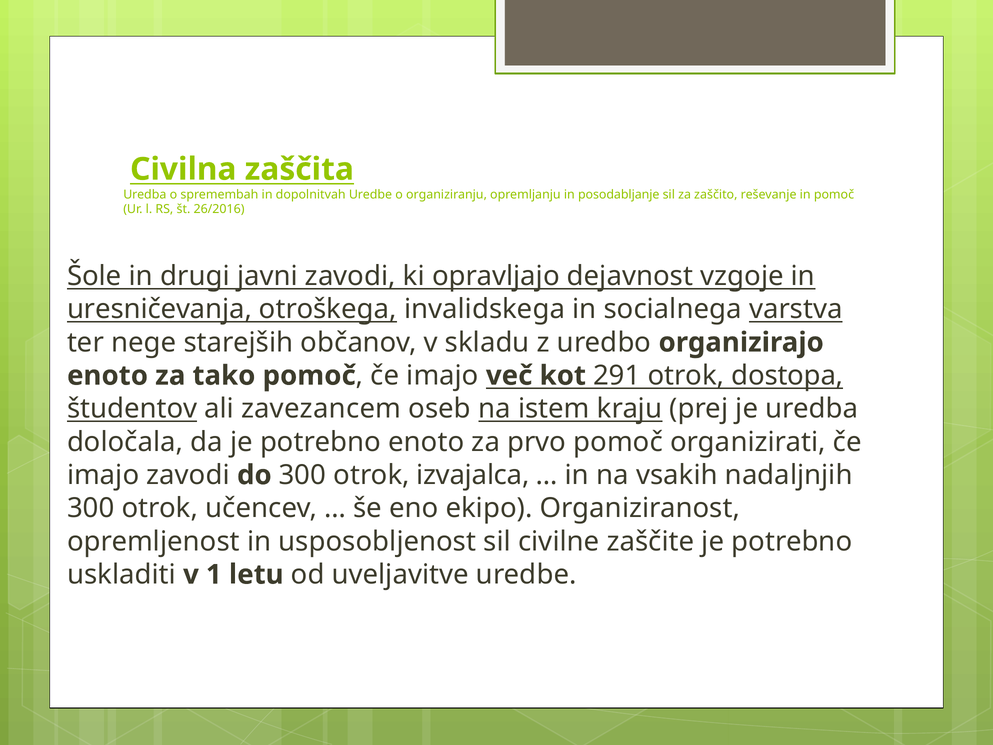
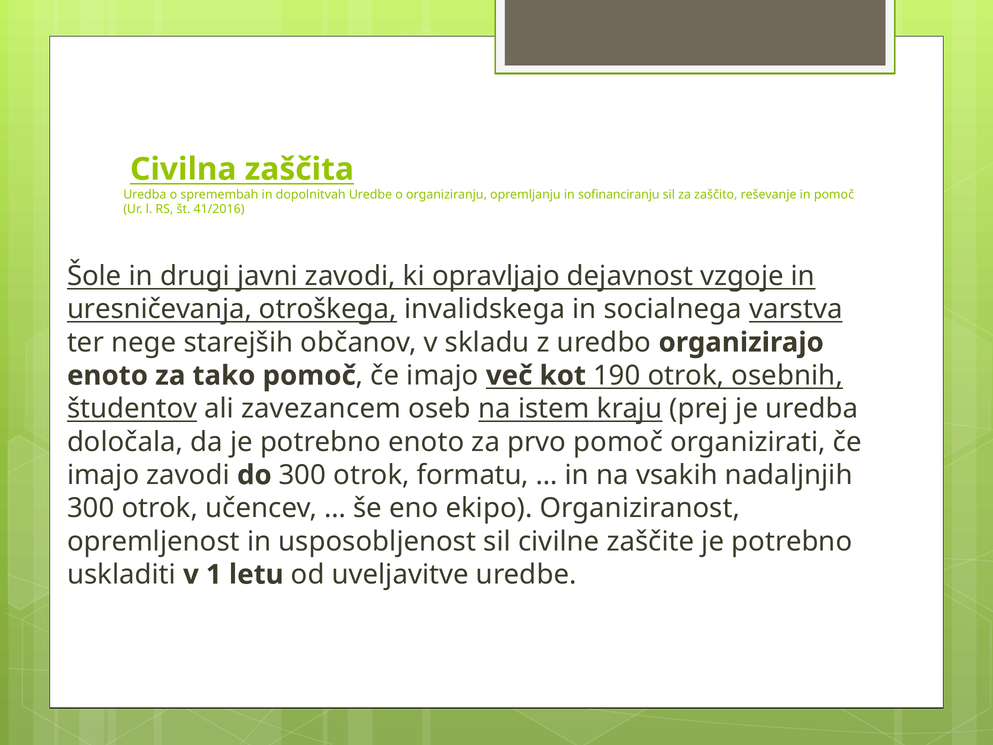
posodabljanje: posodabljanje -> sofinanciranju (619, 194)
26/2016: 26/2016 -> 41/2016 (219, 209)
291: 291 -> 190 (617, 376)
dostopa: dostopa -> osebnih (787, 376)
izvajalca: izvajalca -> formatu (473, 475)
